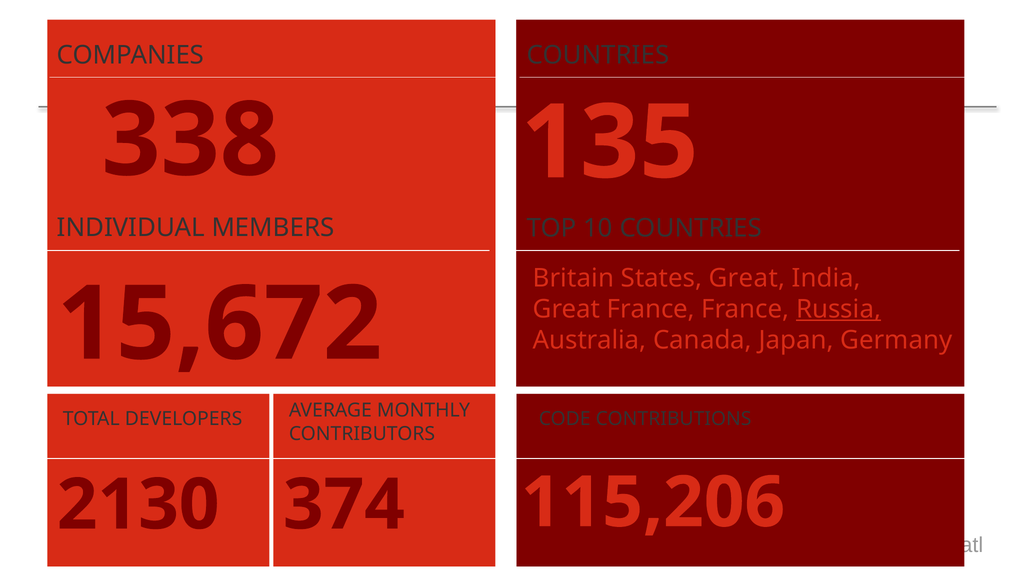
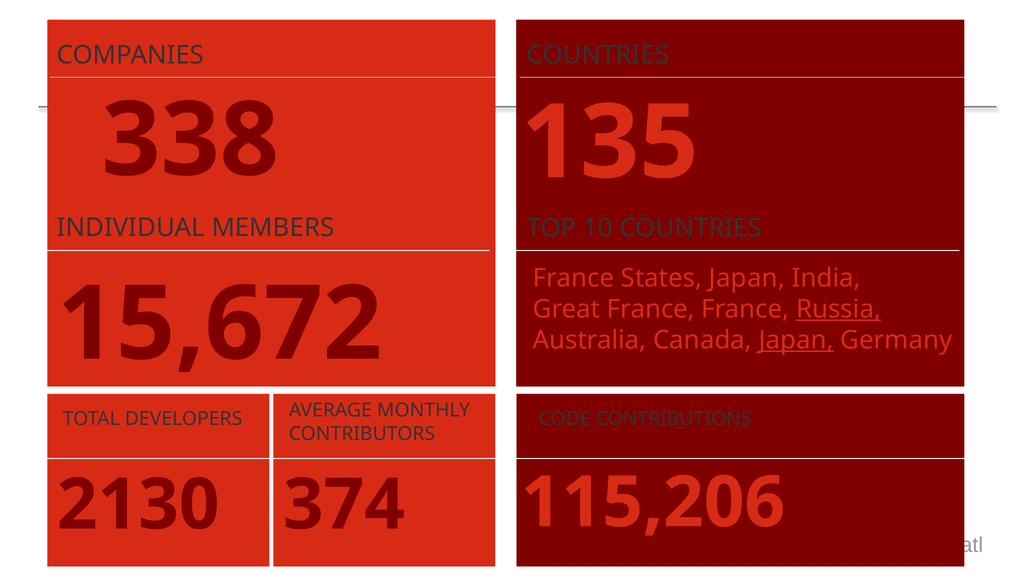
Britain: Britain -> France (573, 278)
States Great: Great -> Japan (747, 278)
Japan underline: none -> present (796, 340)
